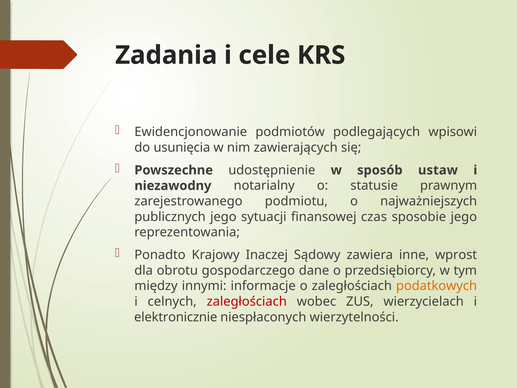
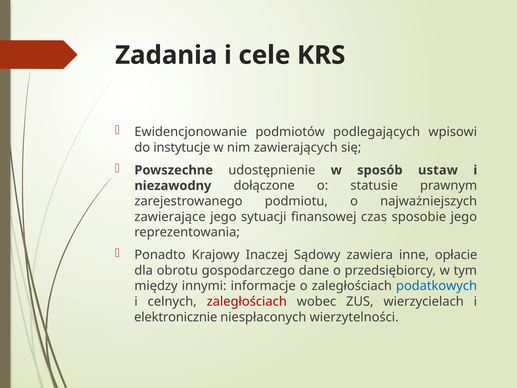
usunięcia: usunięcia -> instytucje (182, 147)
notarialny: notarialny -> dołączone (264, 186)
publicznych: publicznych -> zawierające (170, 217)
wprost: wprost -> opłacie (456, 255)
podatkowych colour: orange -> blue (437, 286)
